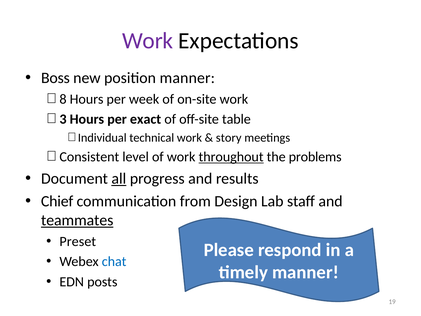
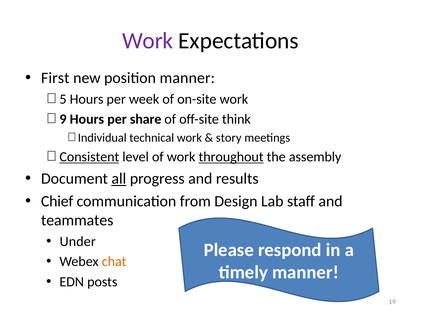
Boss: Boss -> First (55, 78)
8: 8 -> 5 (63, 99)
3: 3 -> 9 (63, 119)
exact: exact -> share (146, 119)
table: table -> think (236, 119)
Consistent underline: none -> present (89, 157)
problems: problems -> assembly (315, 157)
teammates underline: present -> none (77, 220)
Preset: Preset -> Under (78, 241)
chat colour: blue -> orange (114, 261)
